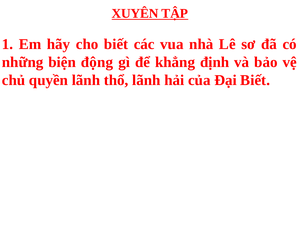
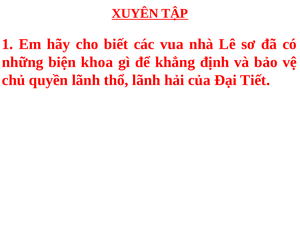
động: động -> khoa (97, 62)
Đại Biết: Biết -> Tiết (255, 80)
